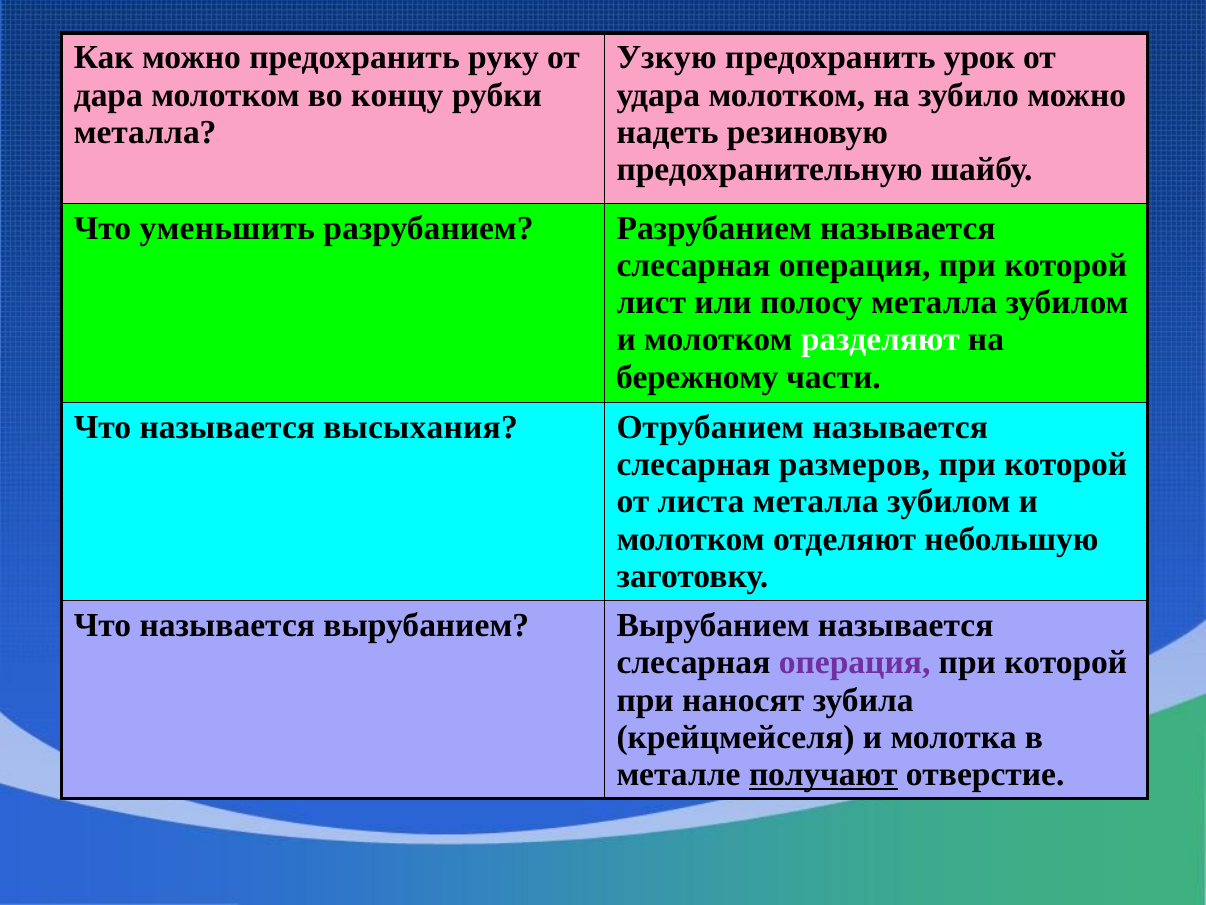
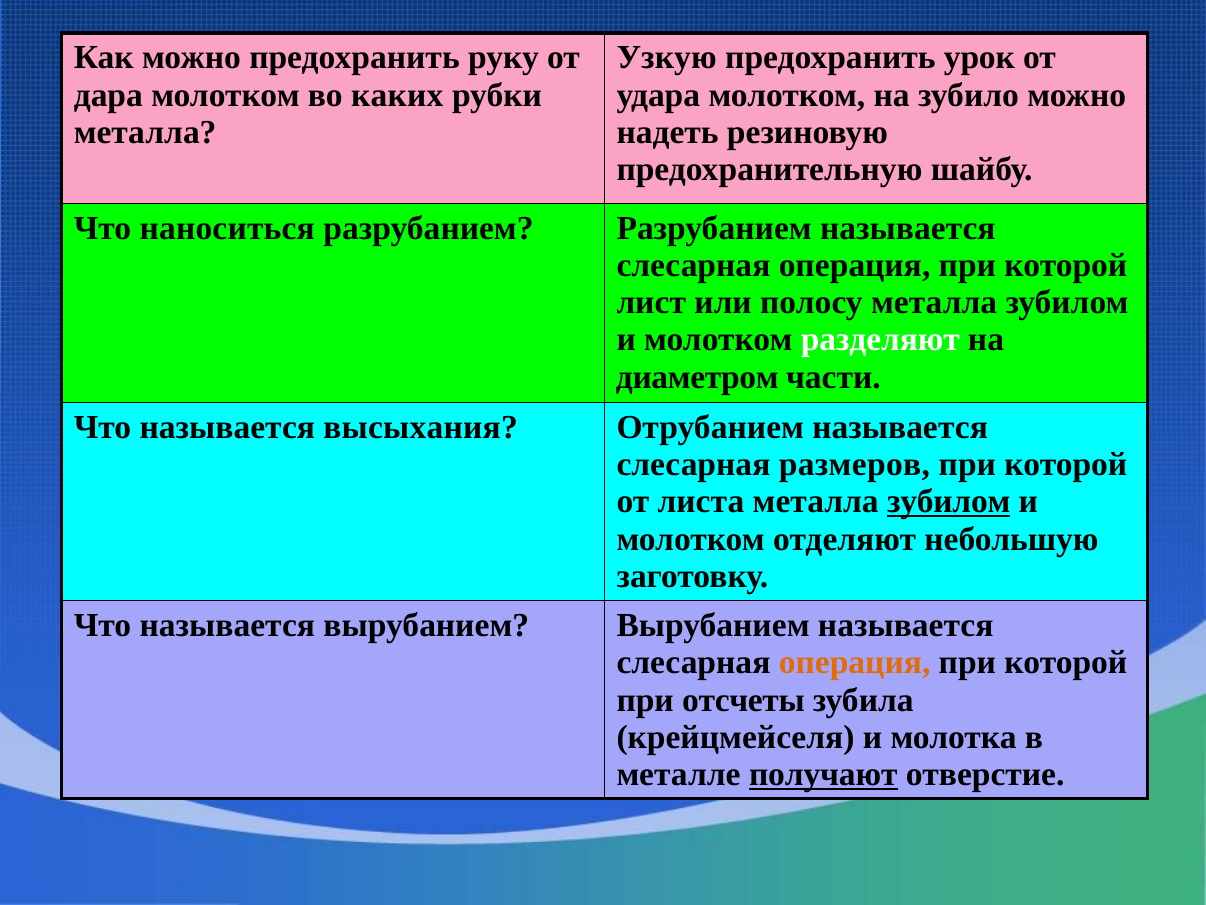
концу: концу -> каких (397, 95)
уменьшить: уменьшить -> наноситься (227, 228)
бережному: бережному -> диаметром (697, 377)
зубилом underline: none -> present (949, 502)
операция colour: purple -> orange (855, 662)
наносят: наносят -> отсчеты (743, 700)
